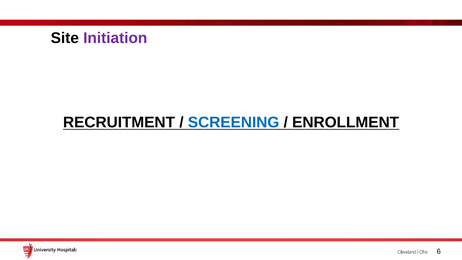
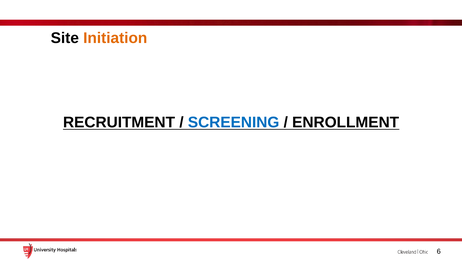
Initiation colour: purple -> orange (115, 38)
